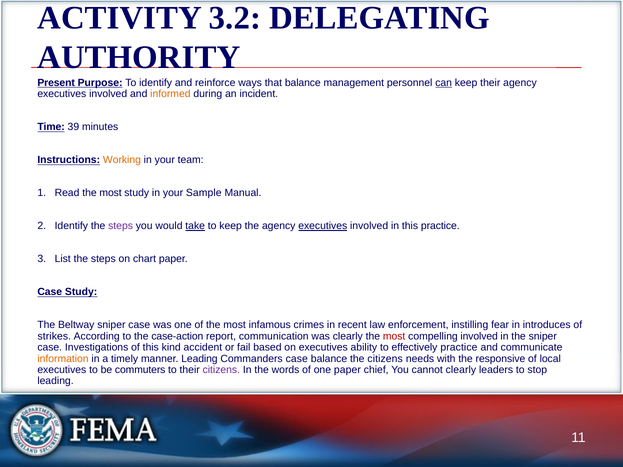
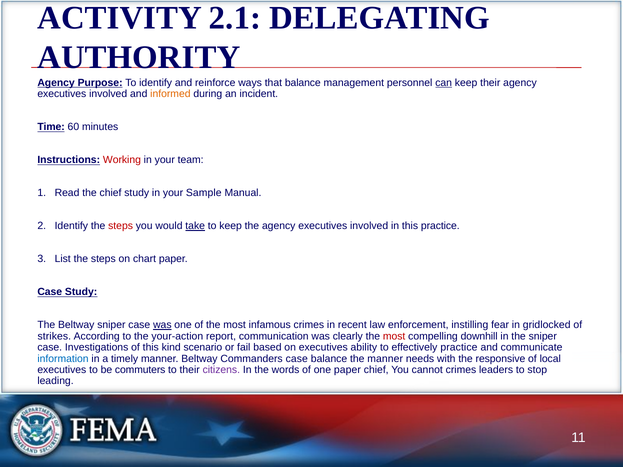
3.2: 3.2 -> 2.1 (235, 18)
Present: Present -> Agency (56, 83)
39: 39 -> 60 (73, 127)
Working colour: orange -> red (122, 160)
Read the most: most -> chief (111, 193)
steps colour: purple -> red (121, 226)
executives underline: present -> none (323, 226)
was underline: none -> present (162, 325)
introduces: introduces -> gridlocked (547, 325)
case-action: case-action -> your-action (177, 336)
compelling involved: involved -> downhill (479, 336)
accident: accident -> scenario (203, 348)
information colour: orange -> blue (63, 359)
manner Leading: Leading -> Beltway (199, 359)
the citizens: citizens -> manner (385, 359)
cannot clearly: clearly -> crimes (461, 370)
